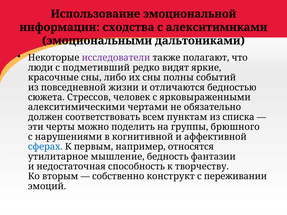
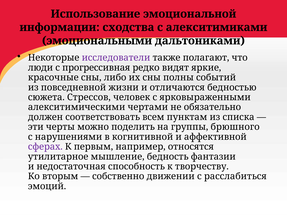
подметивший: подметивший -> прогрессивная (96, 68)
сферах colour: blue -> purple (45, 147)
конструкт: конструкт -> движении (171, 177)
переживании: переживании -> расслабиться (235, 177)
